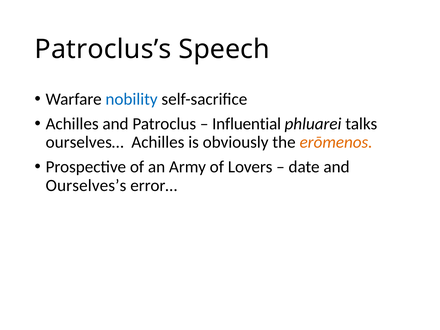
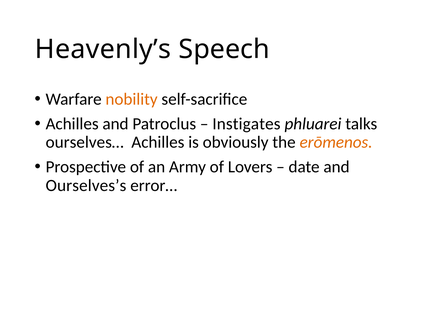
Patroclus’s: Patroclus’s -> Heavenly’s (103, 49)
nobility colour: blue -> orange (132, 99)
Influential: Influential -> Instigates (246, 124)
